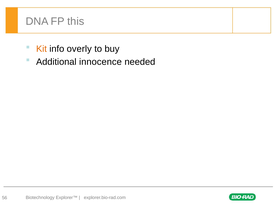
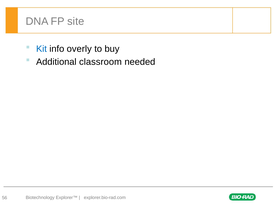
this: this -> site (76, 21)
Kit colour: orange -> blue (41, 49)
innocence: innocence -> classroom (100, 62)
